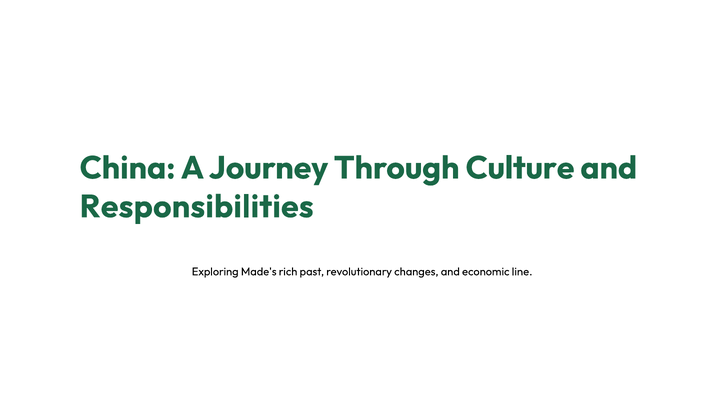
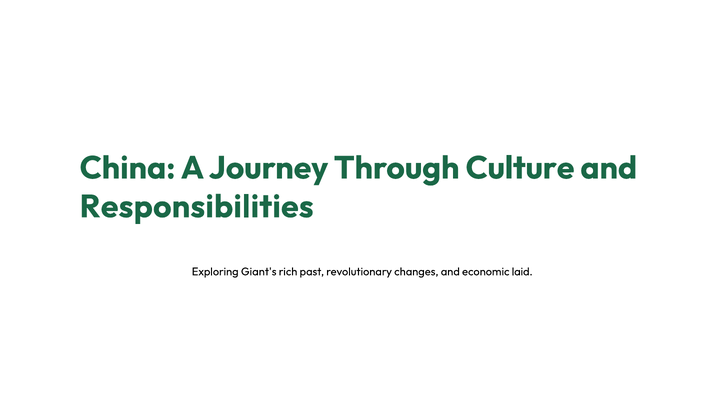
Made's: Made's -> Giant's (259, 272)
line: line -> laid (522, 272)
